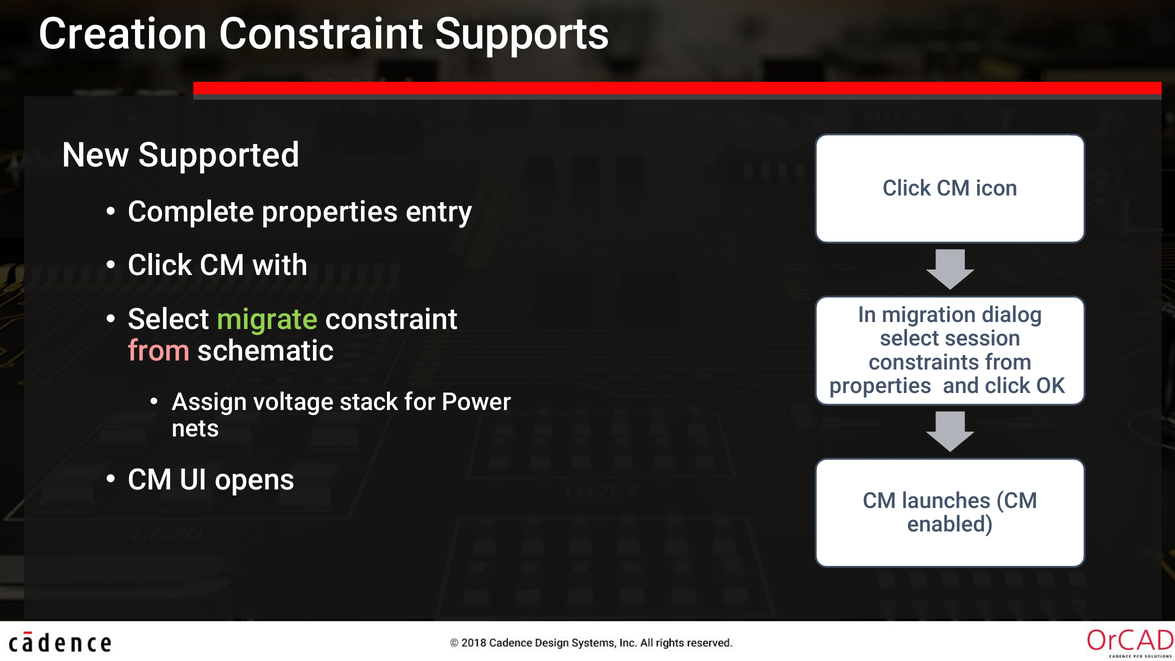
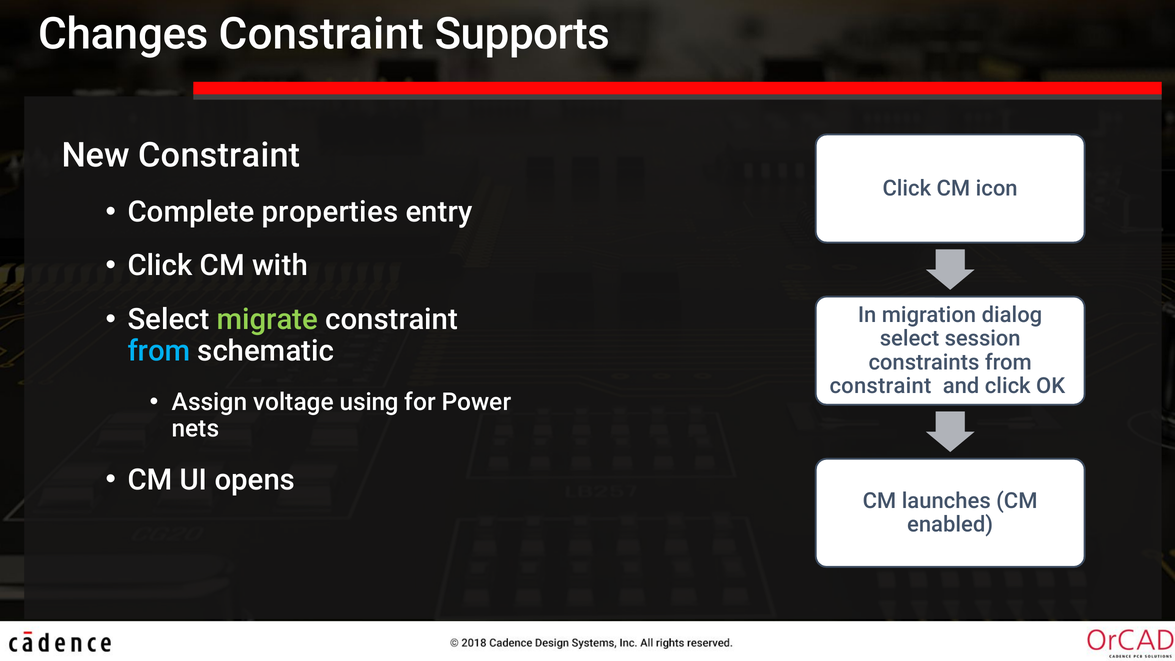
Creation: Creation -> Changes (123, 34)
New Supported: Supported -> Constraint (219, 156)
from colour: pink -> light blue (159, 351)
properties: properties -> constraint (880, 386)
stack: stack -> using (369, 402)
